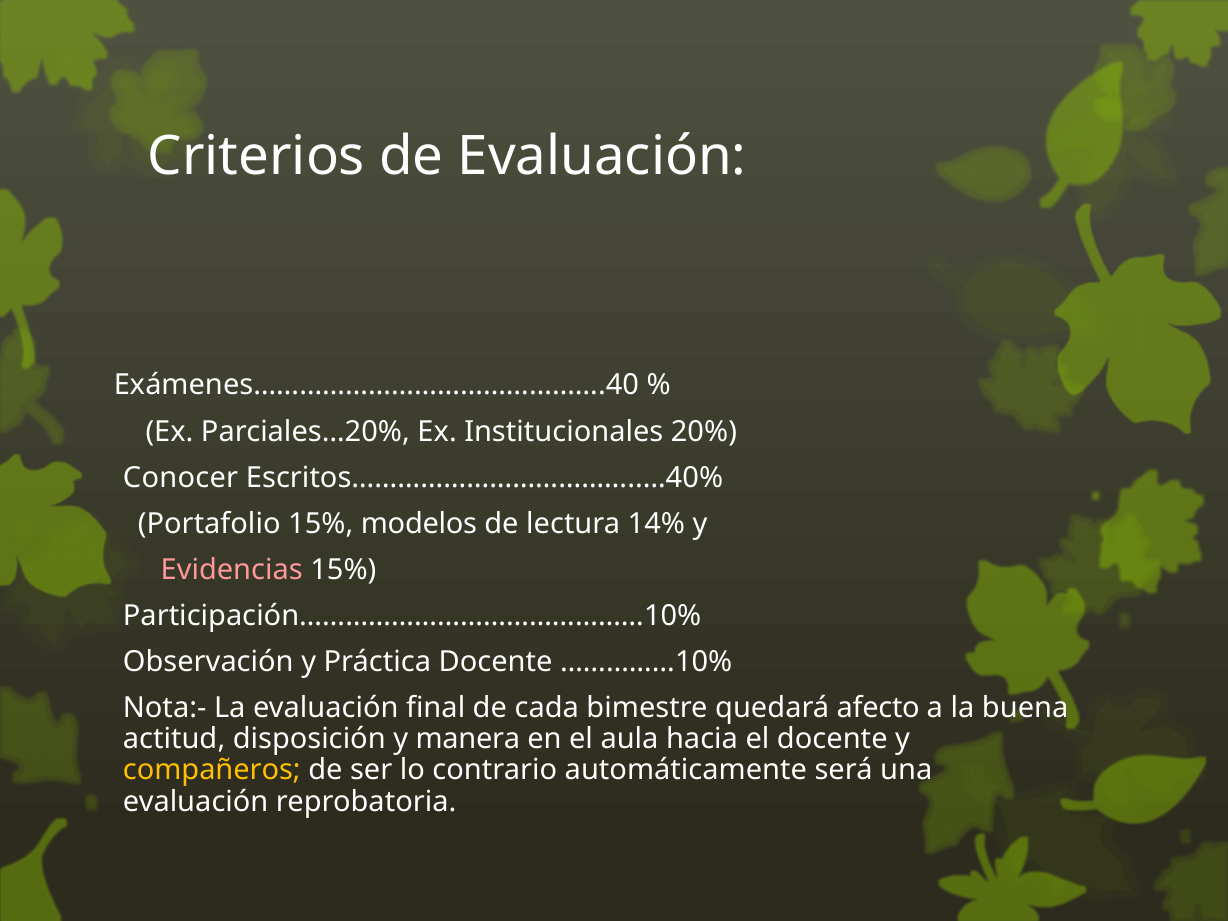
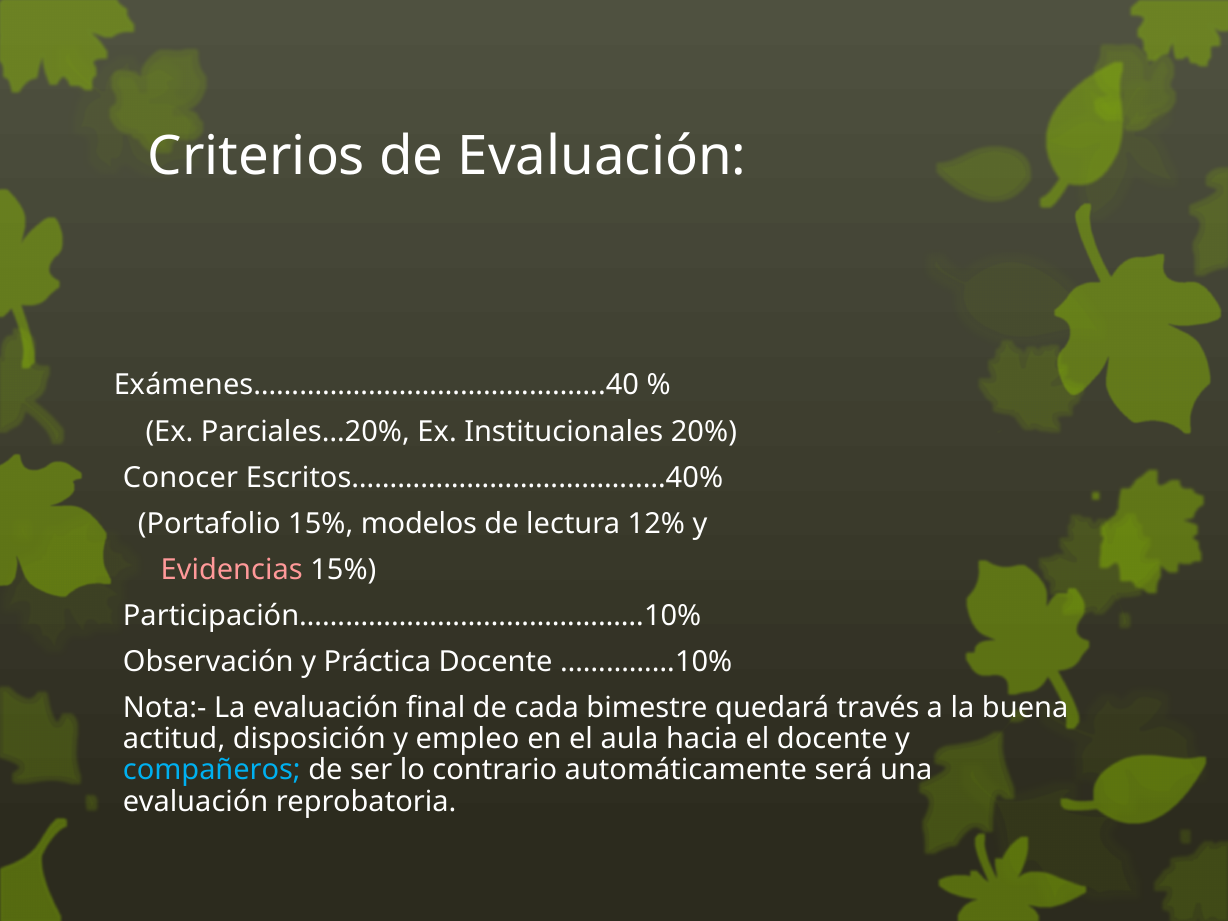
14%: 14% -> 12% (656, 523)
afecto: afecto -> través (878, 708)
manera: manera -> empleo (468, 739)
compañeros colour: yellow -> light blue (212, 770)
